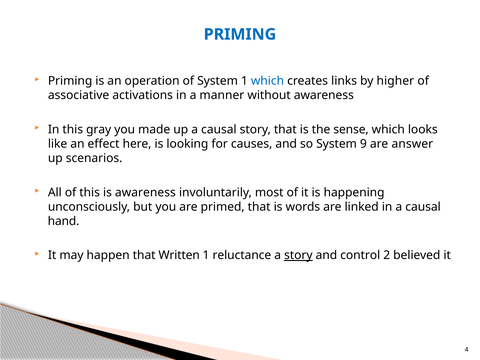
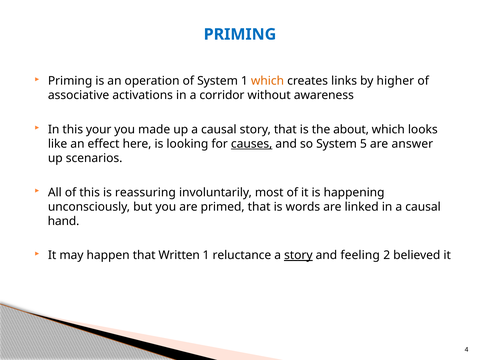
which colour: blue -> orange (268, 81)
manner: manner -> corridor (222, 95)
gray: gray -> your (99, 129)
sense: sense -> about (351, 129)
causes underline: none -> present (252, 144)
9: 9 -> 5 (363, 144)
is awareness: awareness -> reassuring (145, 192)
control: control -> feeling (360, 255)
